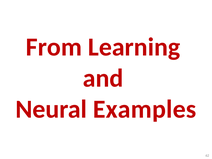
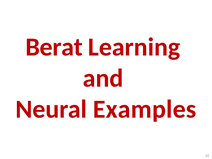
From: From -> Berat (54, 47)
